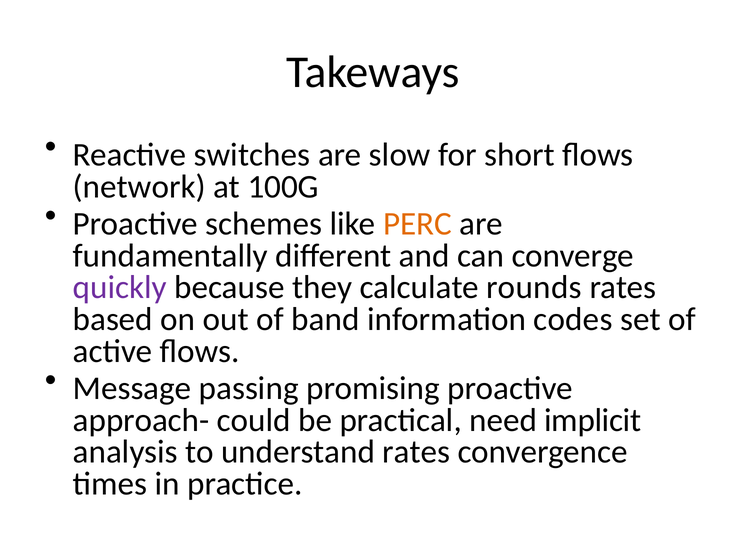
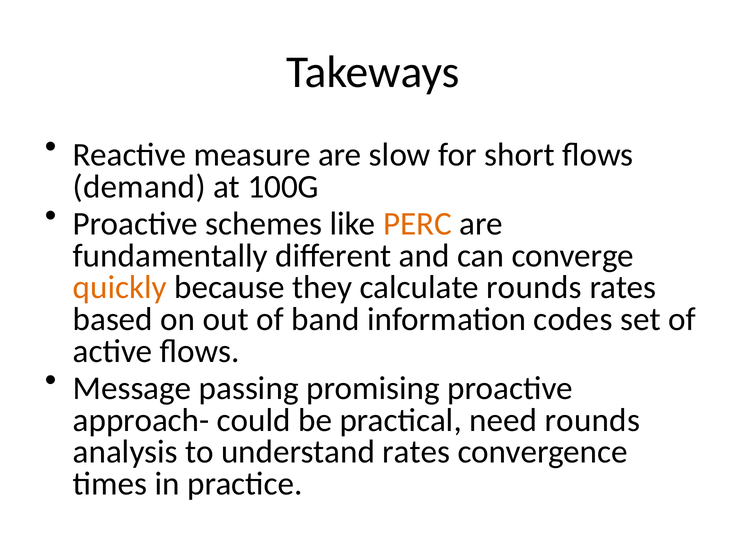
switches: switches -> measure (252, 155)
network: network -> demand (139, 187)
quickly colour: purple -> orange (120, 288)
need implicit: implicit -> rounds (592, 420)
